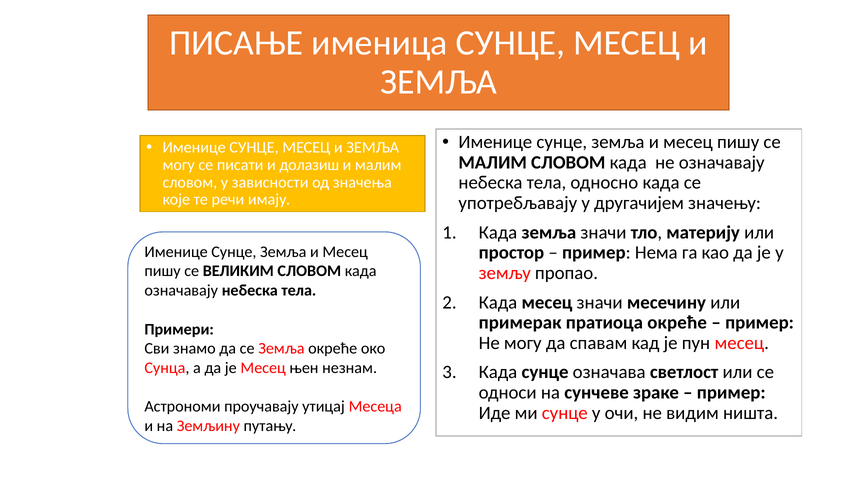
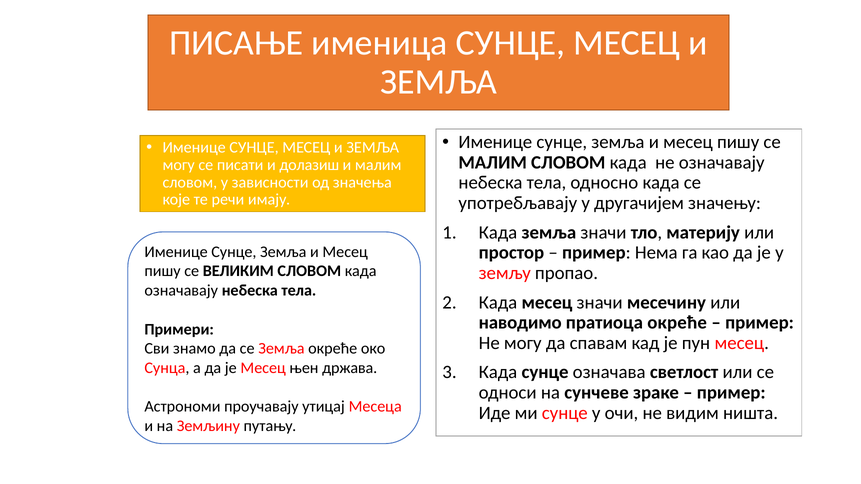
примерак: примерак -> наводимо (520, 323)
незнам: незнам -> држава (350, 368)
